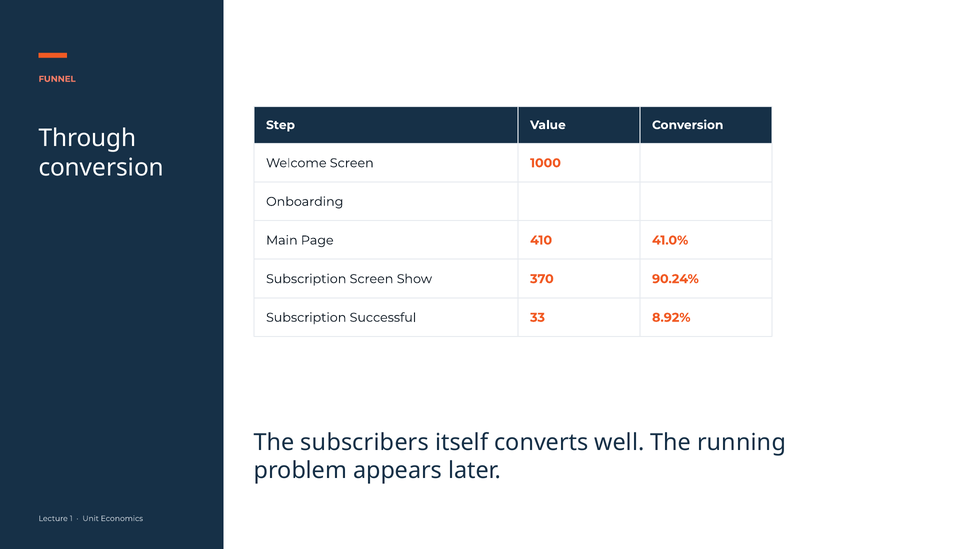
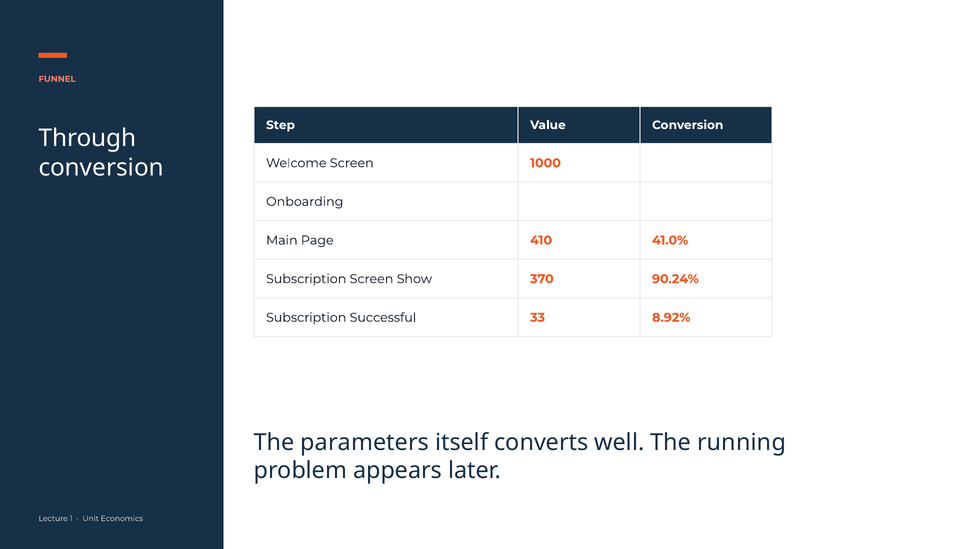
subscribers: subscribers -> parameters (365, 442)
